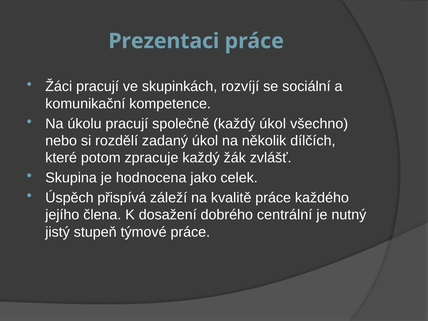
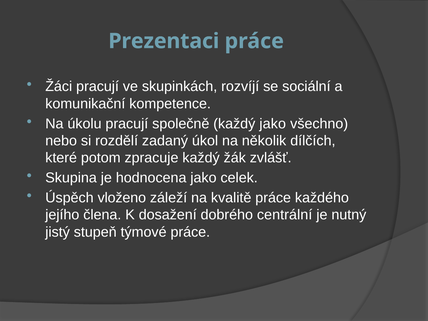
každý úkol: úkol -> jako (273, 124)
přispívá: přispívá -> vloženo (122, 198)
